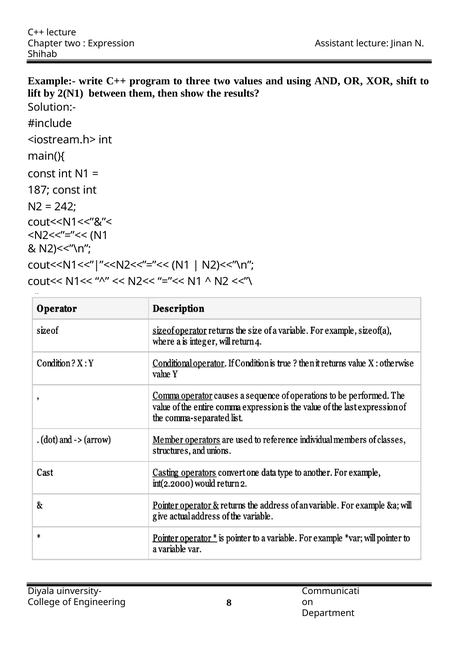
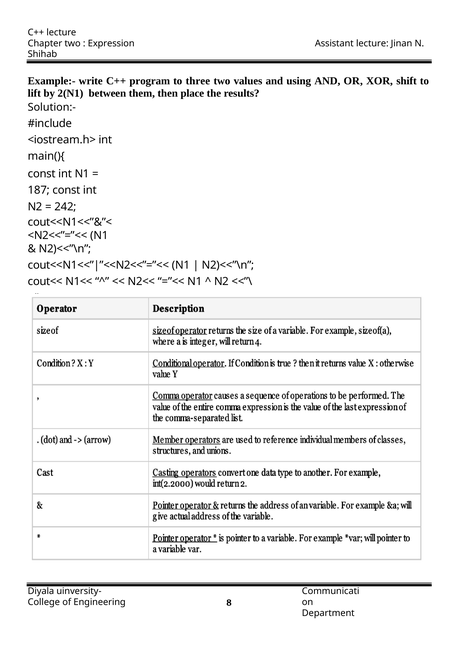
show: show -> place (192, 93)
